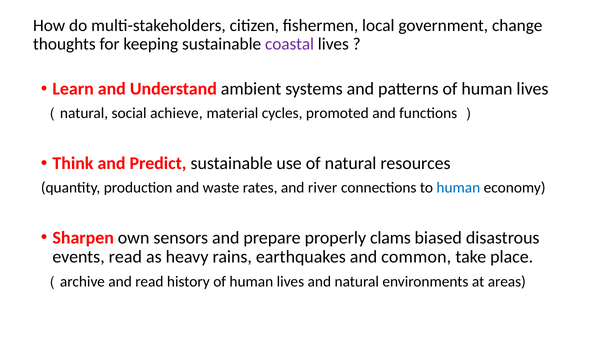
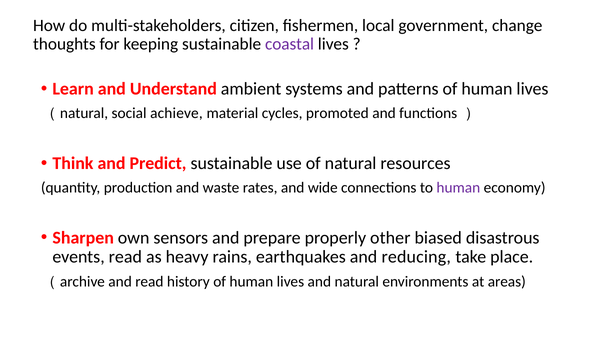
river: river -> wide (323, 188)
human colour: blue -> purple (458, 188)
clams: clams -> other (390, 238)
common: common -> reducing (416, 257)
